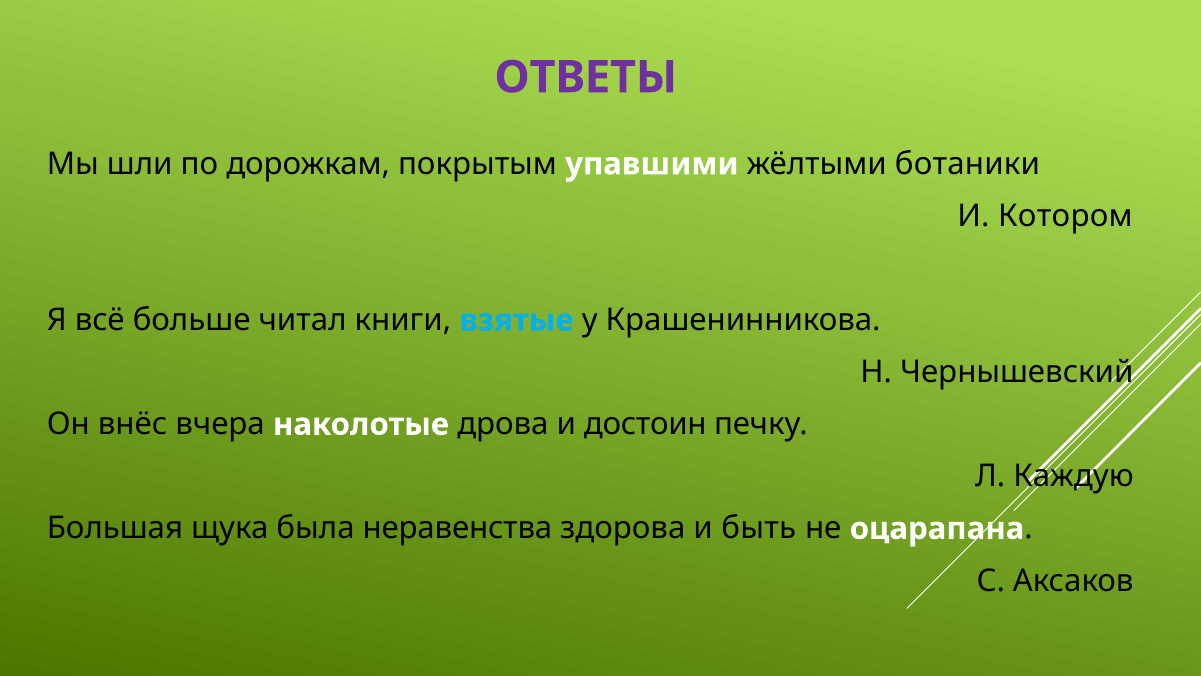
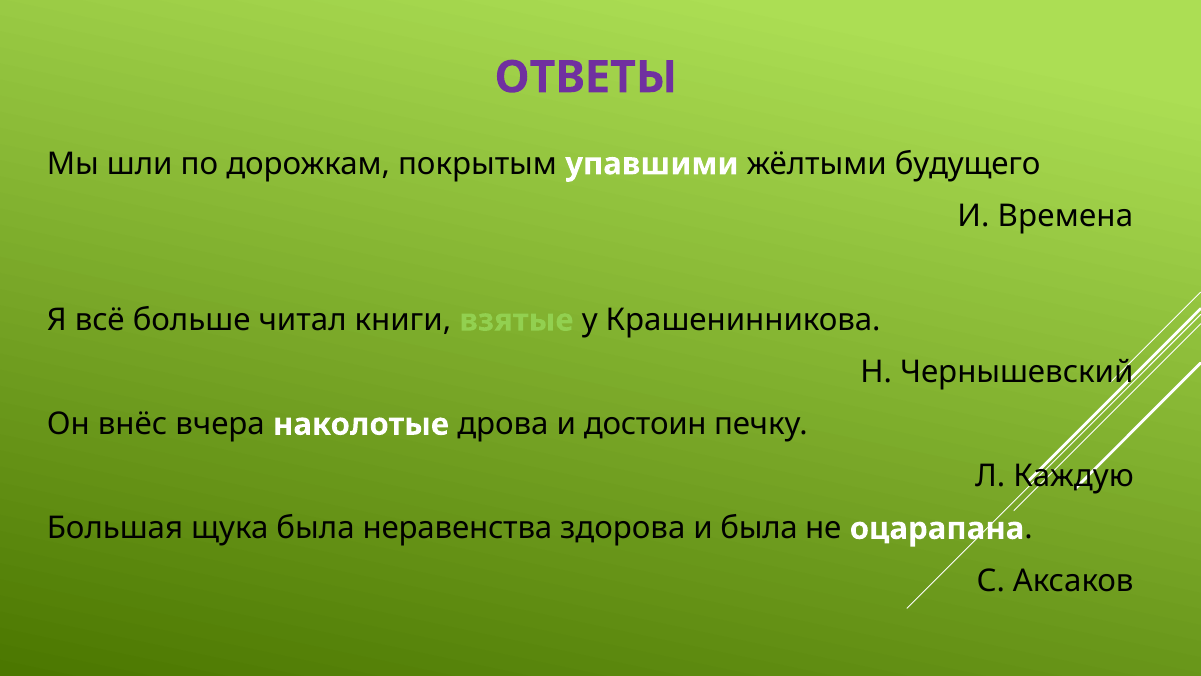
ботаники: ботаники -> будущего (968, 164)
Котором: Котором -> Времена (1065, 216)
взятые colour: light blue -> light green (516, 320)
и быть: быть -> была (759, 528)
